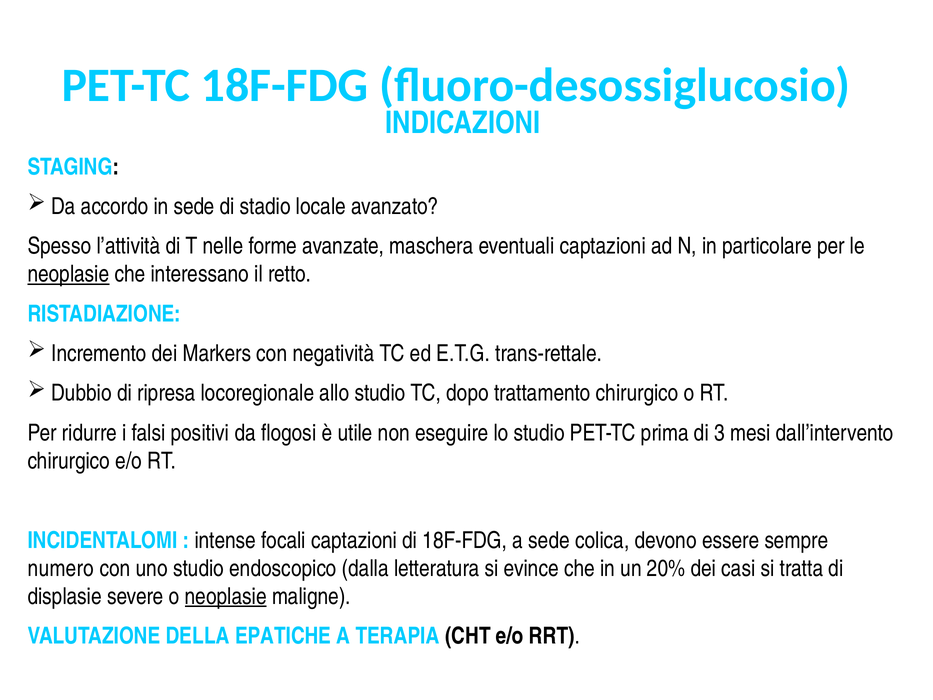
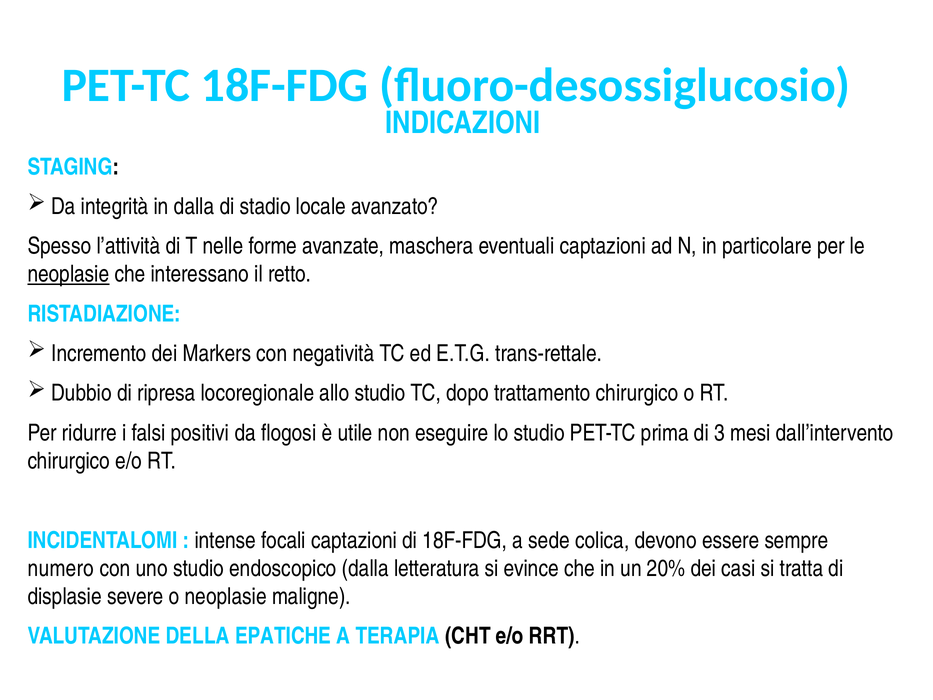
accordo: accordo -> integrità (115, 206)
in sede: sede -> dalla (194, 206)
neoplasie underline: present -> none (226, 596)
